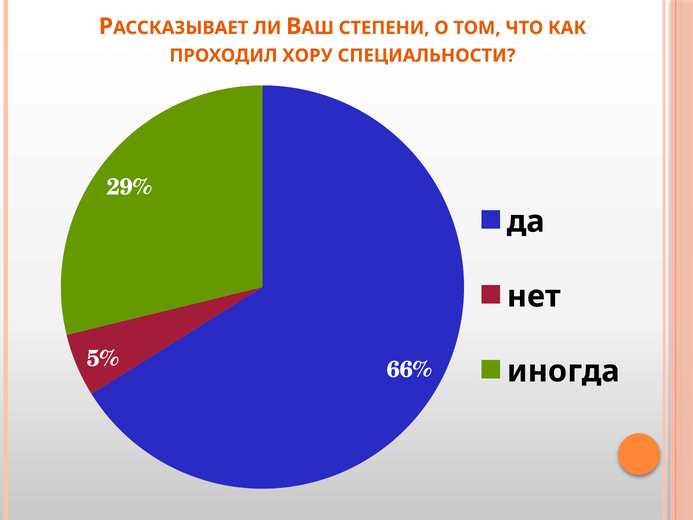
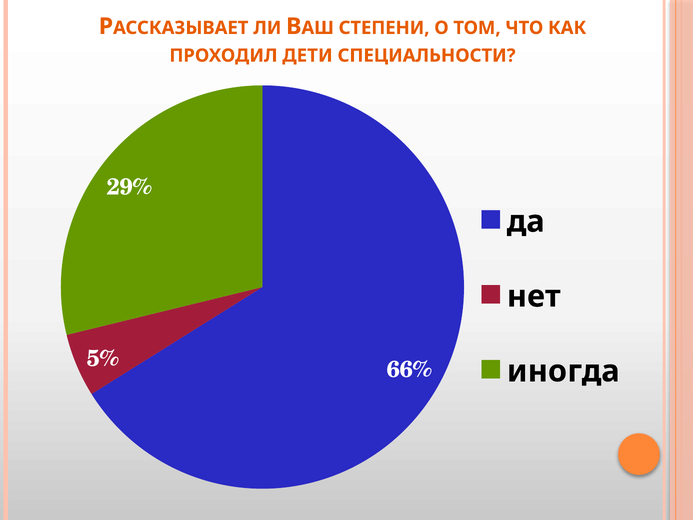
ХОРУ: ХОРУ -> ДЕТИ (307, 56)
